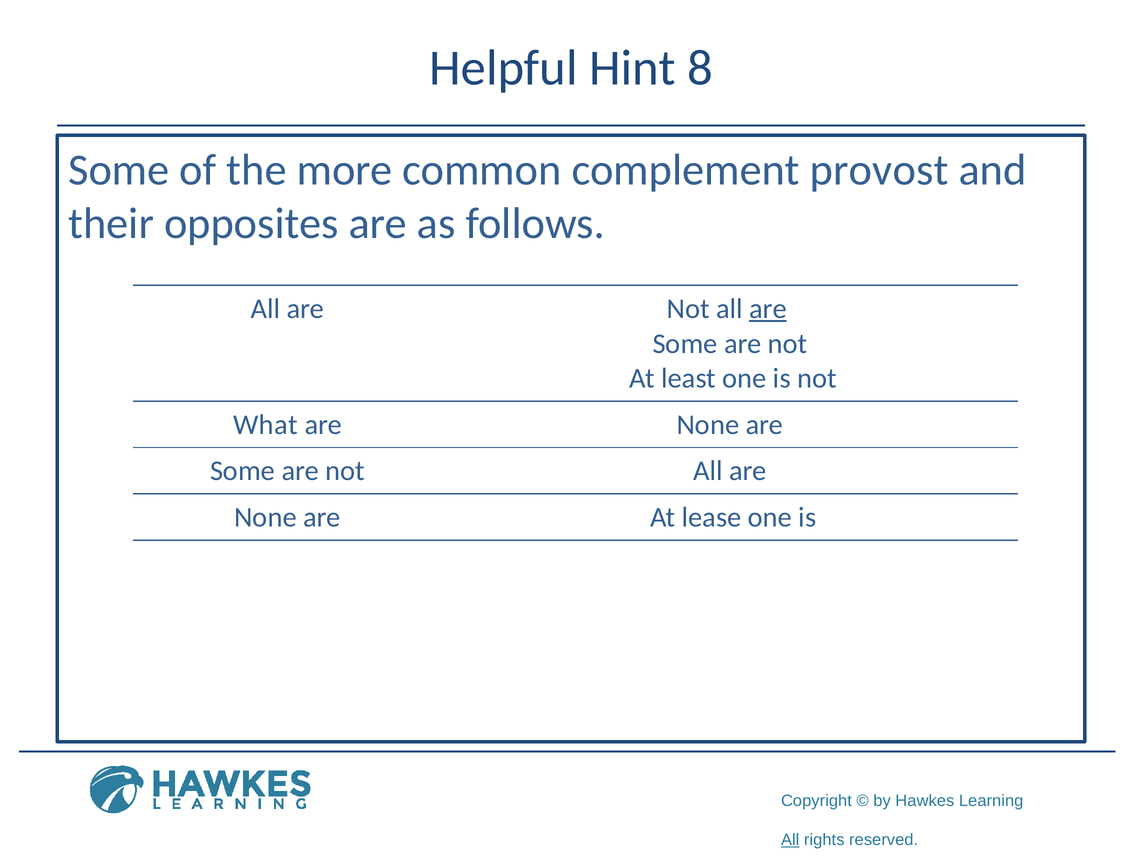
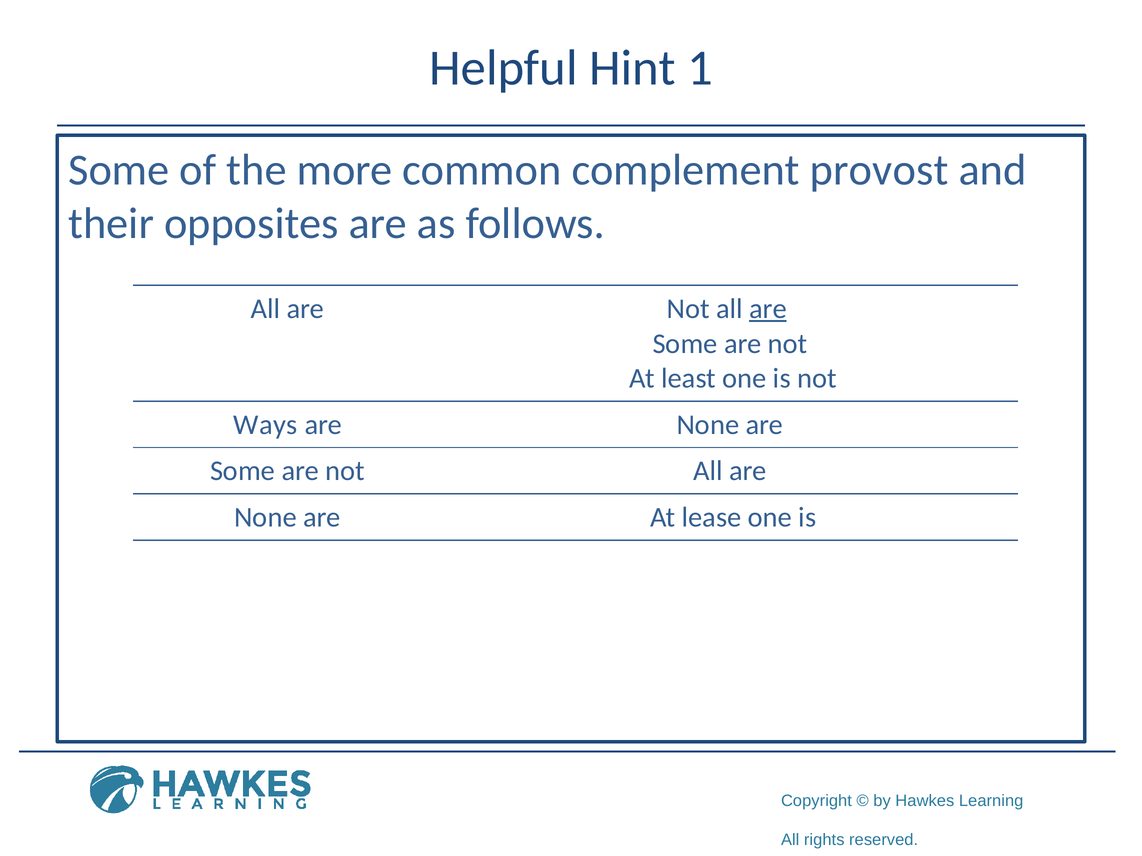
8: 8 -> 1 (700, 68)
What: What -> Ways (265, 425)
All underline: present -> none (790, 840)
